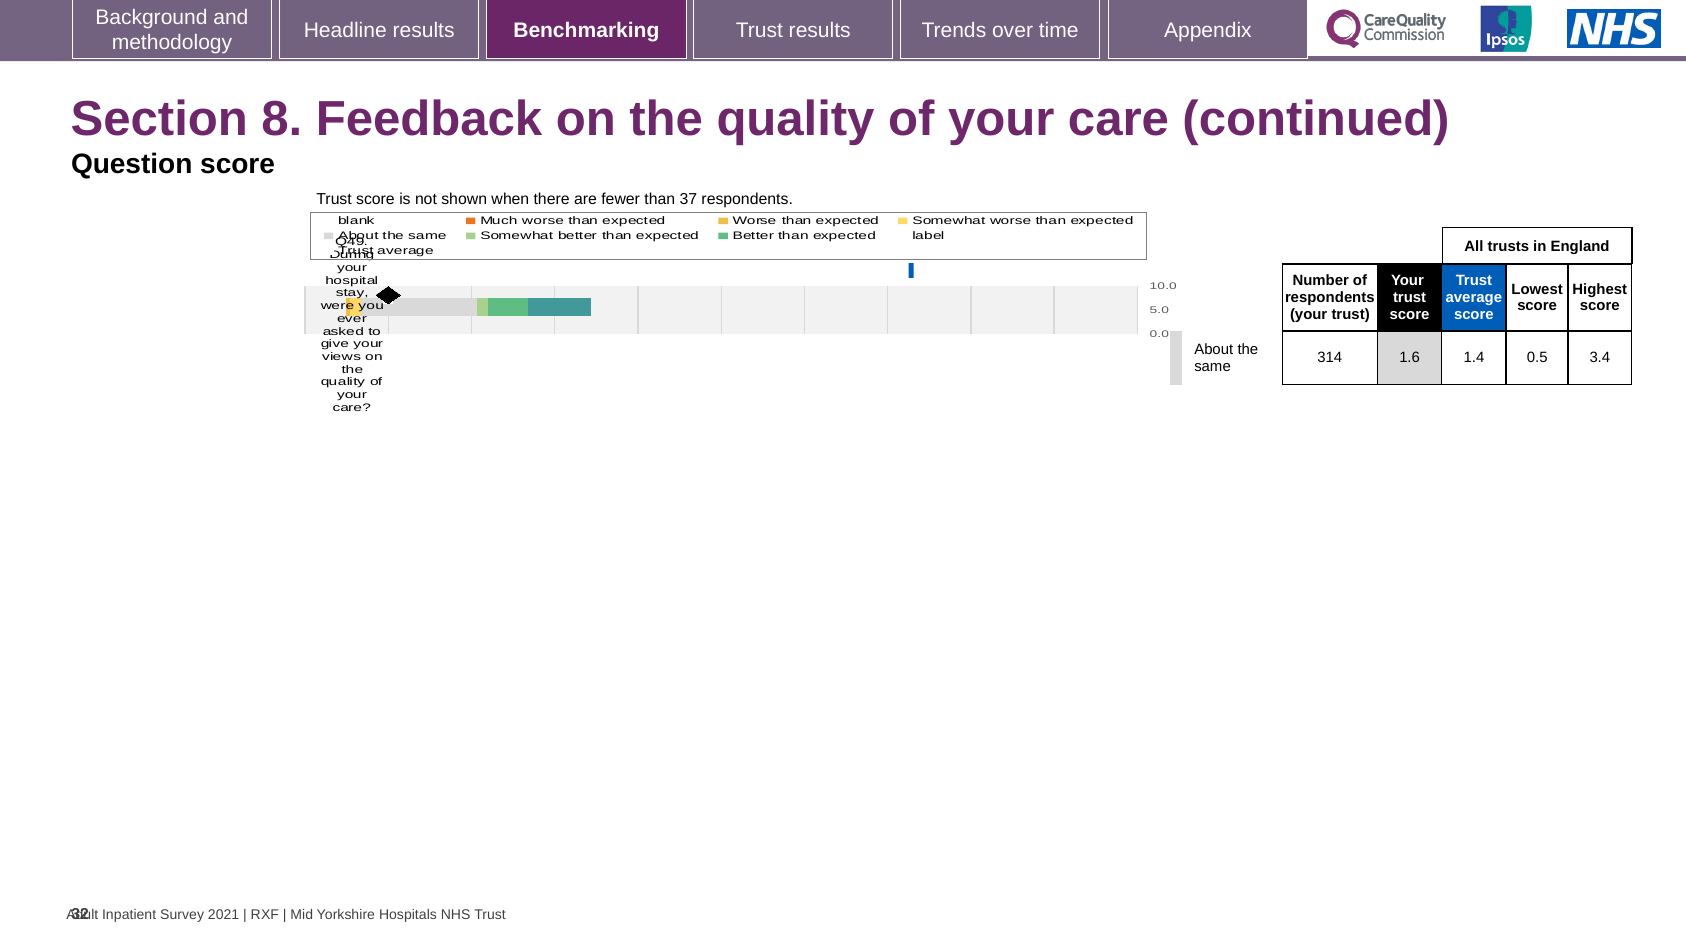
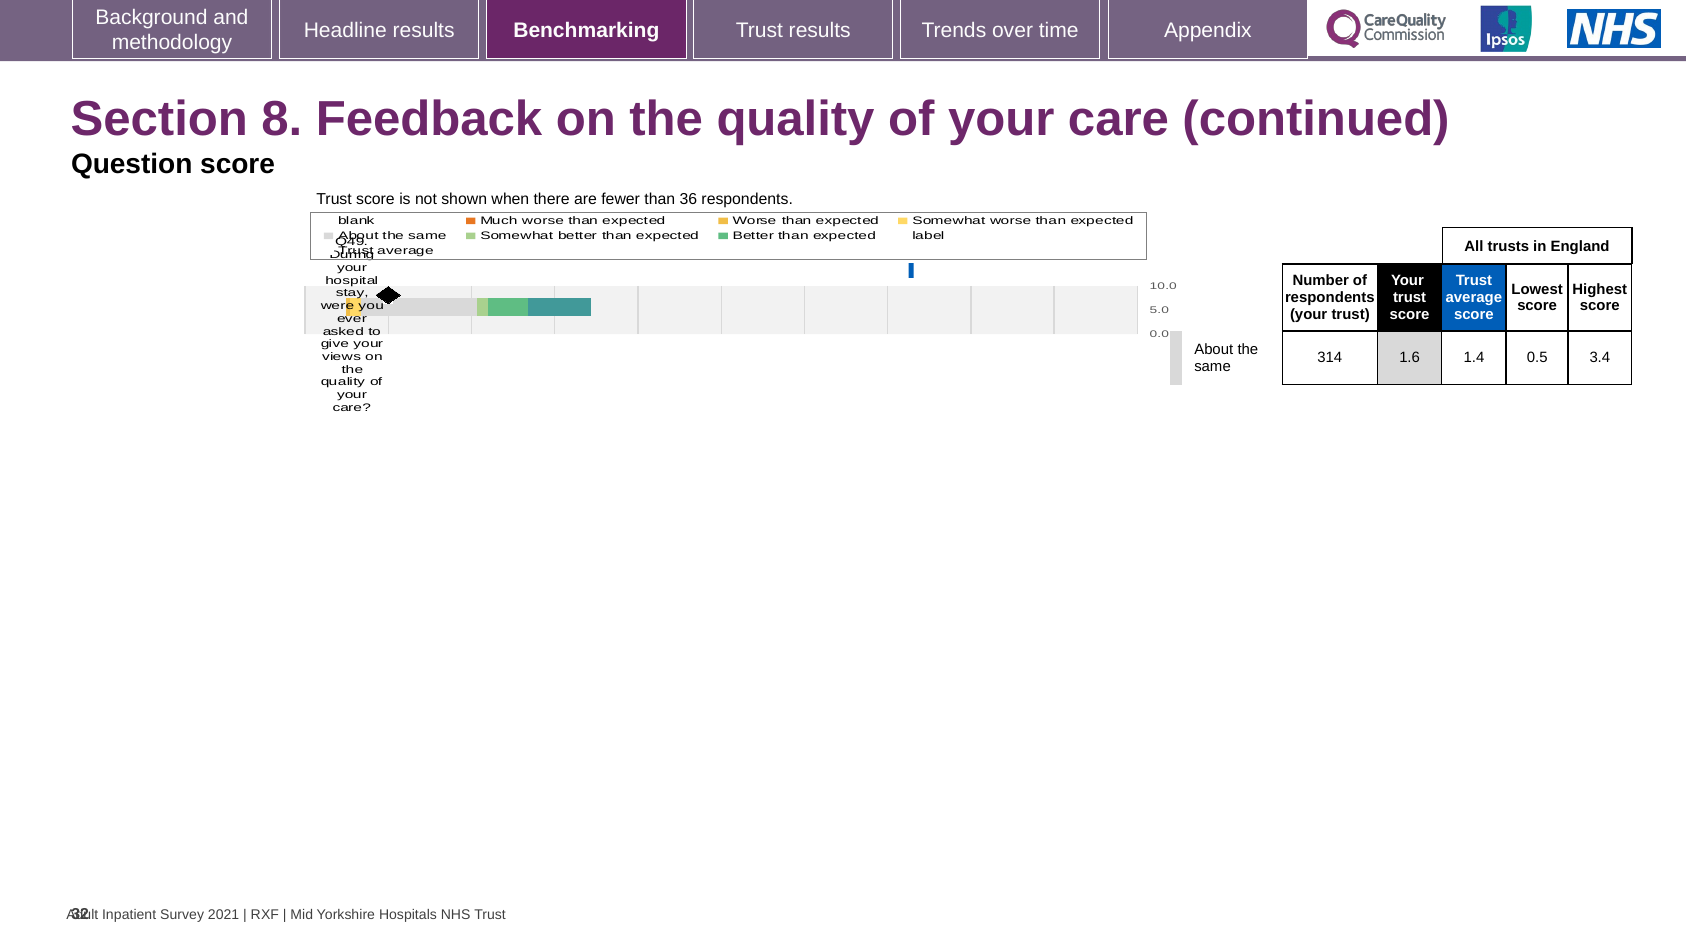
37: 37 -> 36 (688, 200)
